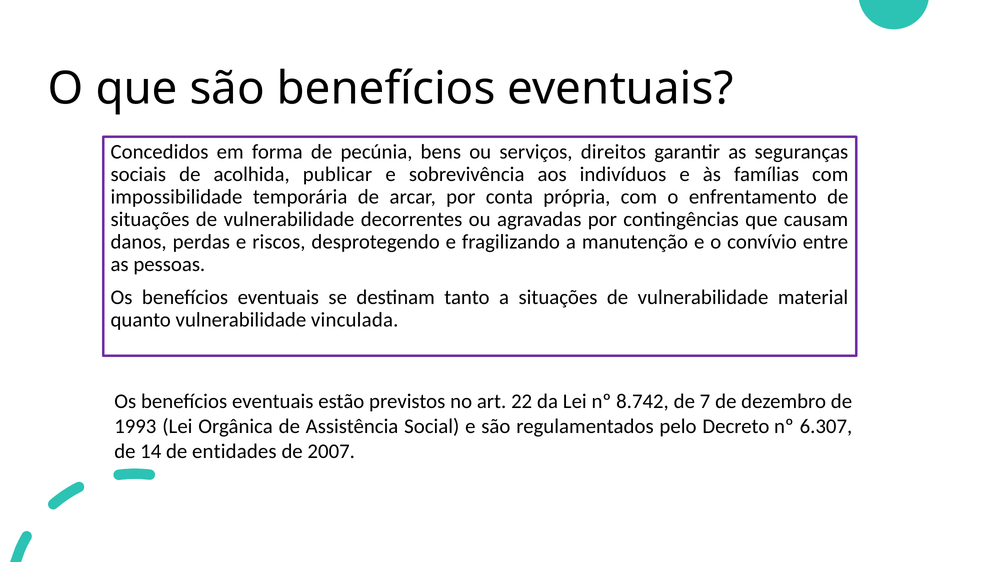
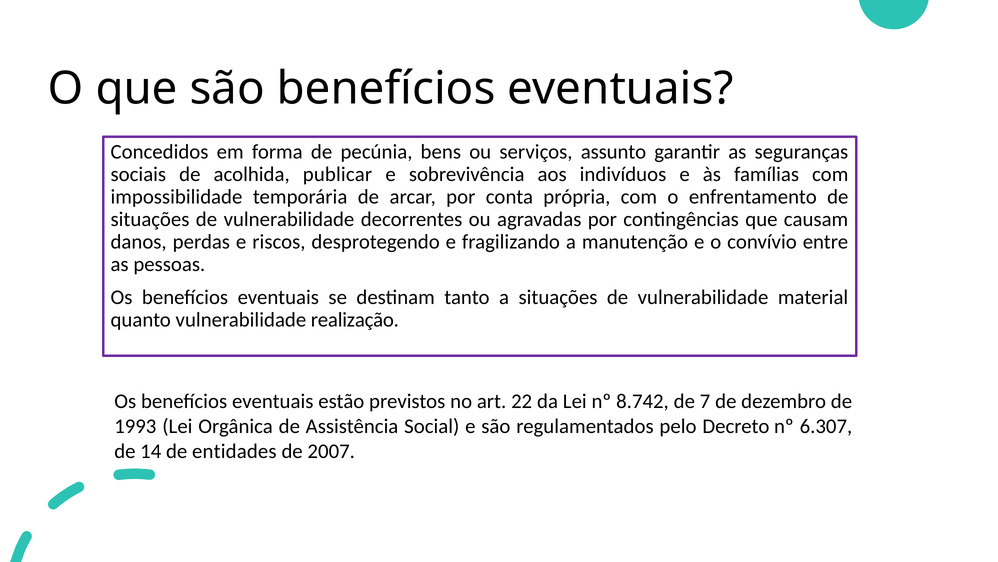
direitos: direitos -> assunto (613, 152)
vinculada: vinculada -> realização (355, 319)
